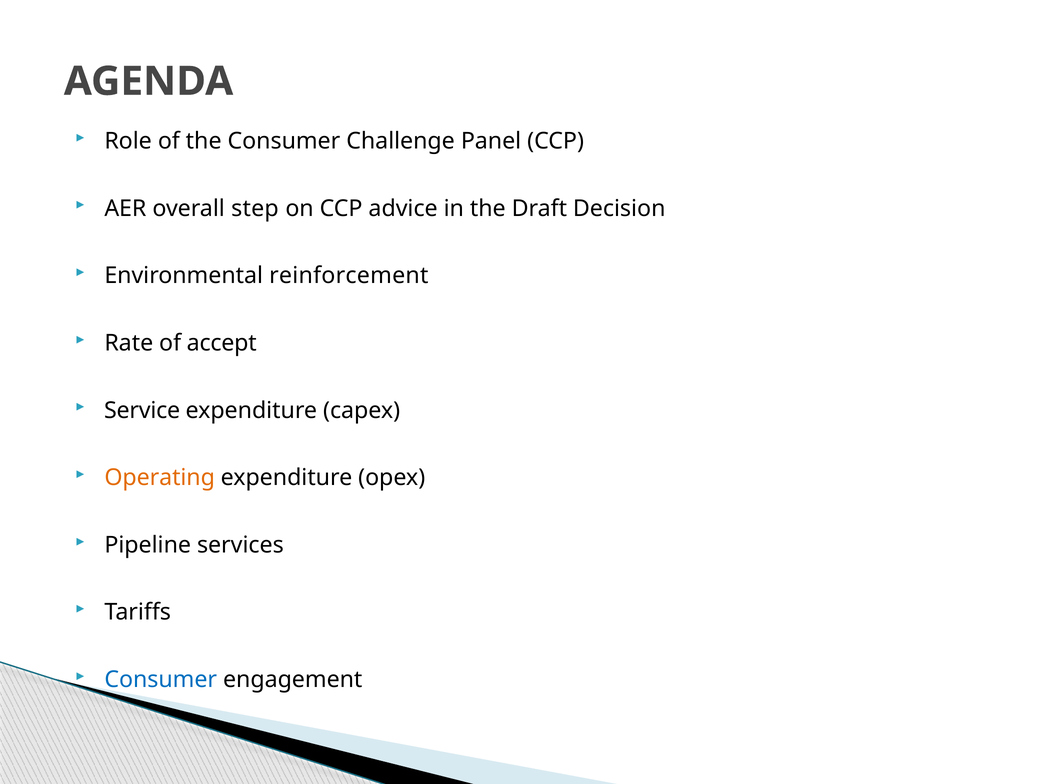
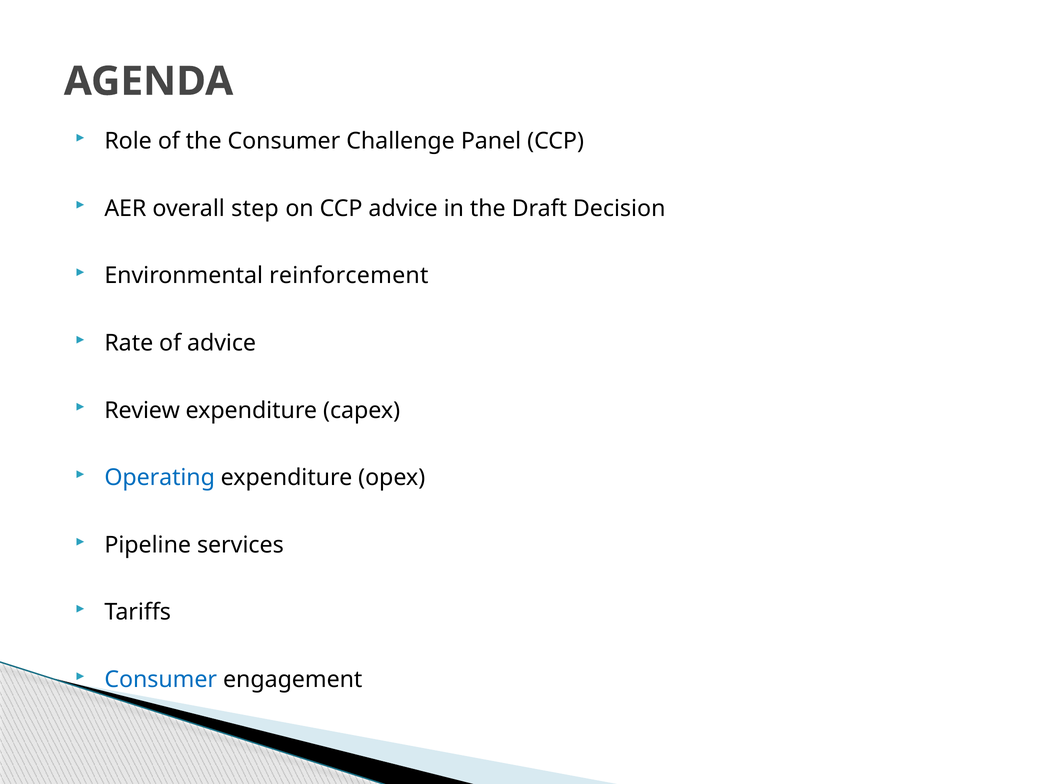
of accept: accept -> advice (222, 343)
Service: Service -> Review (142, 411)
Operating colour: orange -> blue (160, 478)
